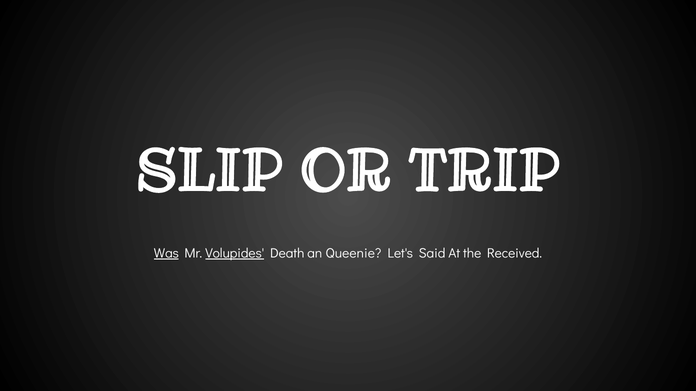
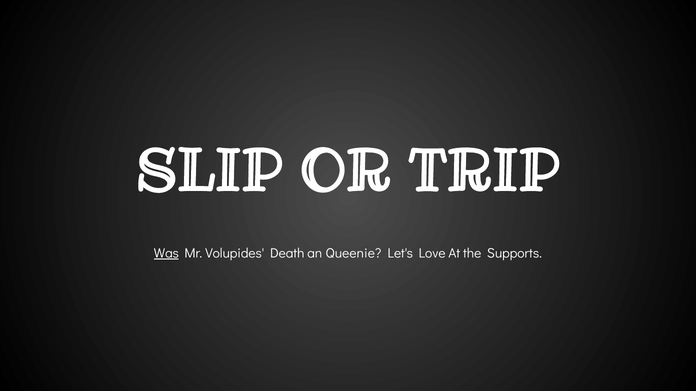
Volupides underline: present -> none (235, 254)
Said: Said -> Love (432, 254)
Received: Received -> Supports (514, 254)
